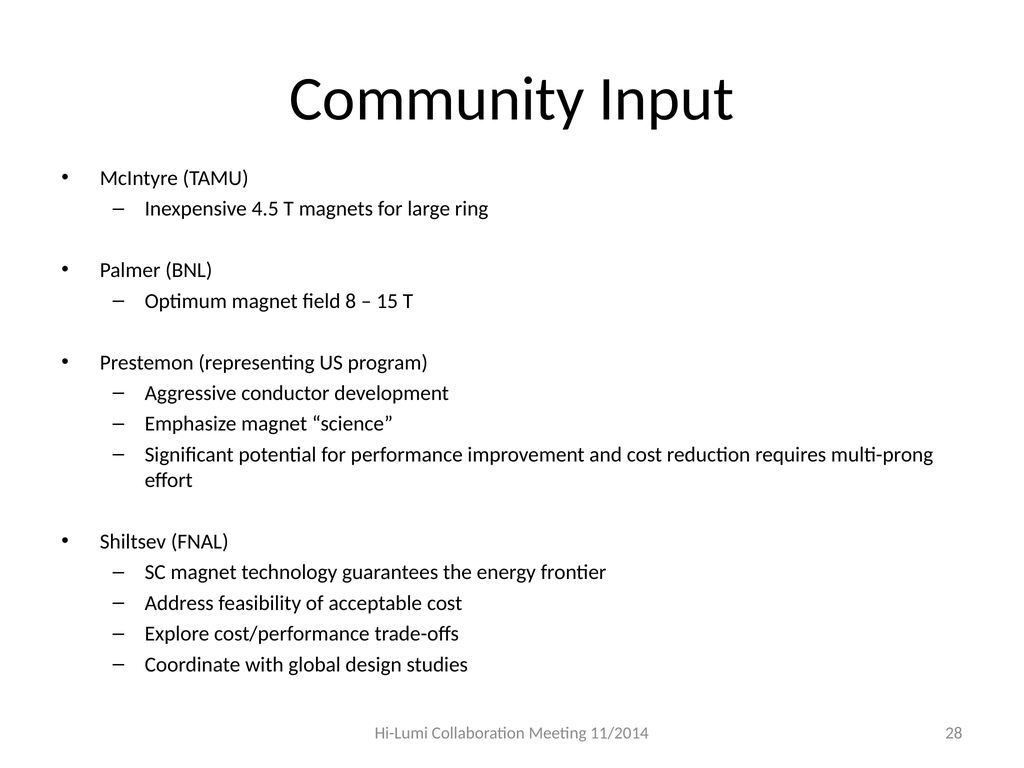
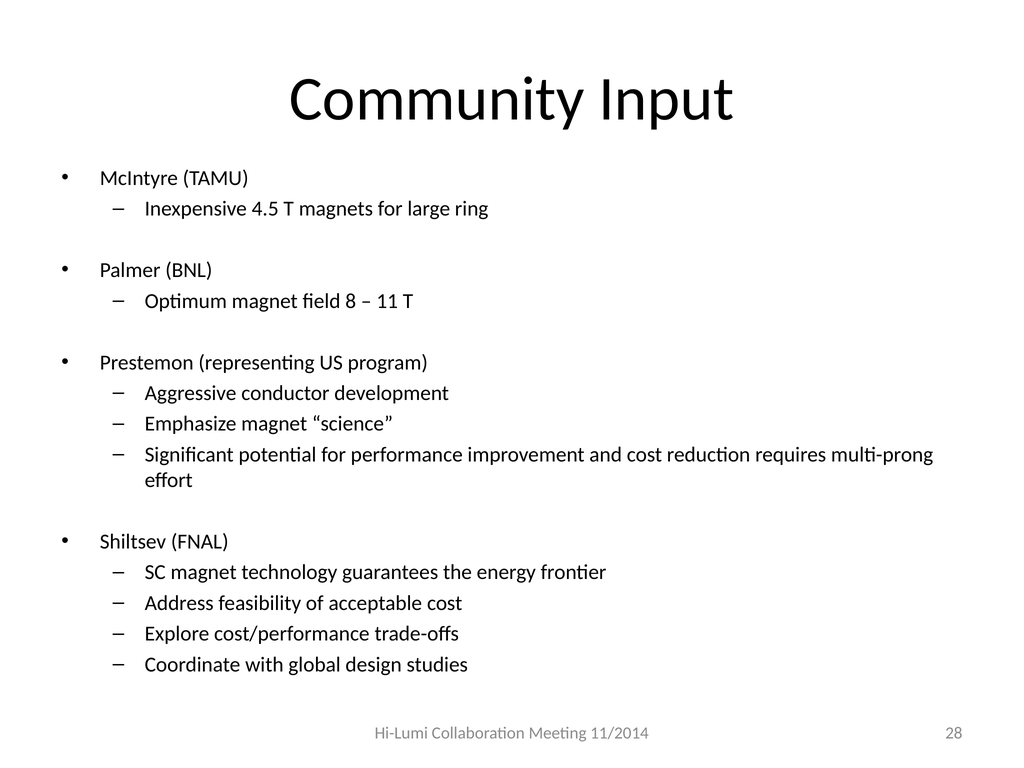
15: 15 -> 11 (387, 301)
